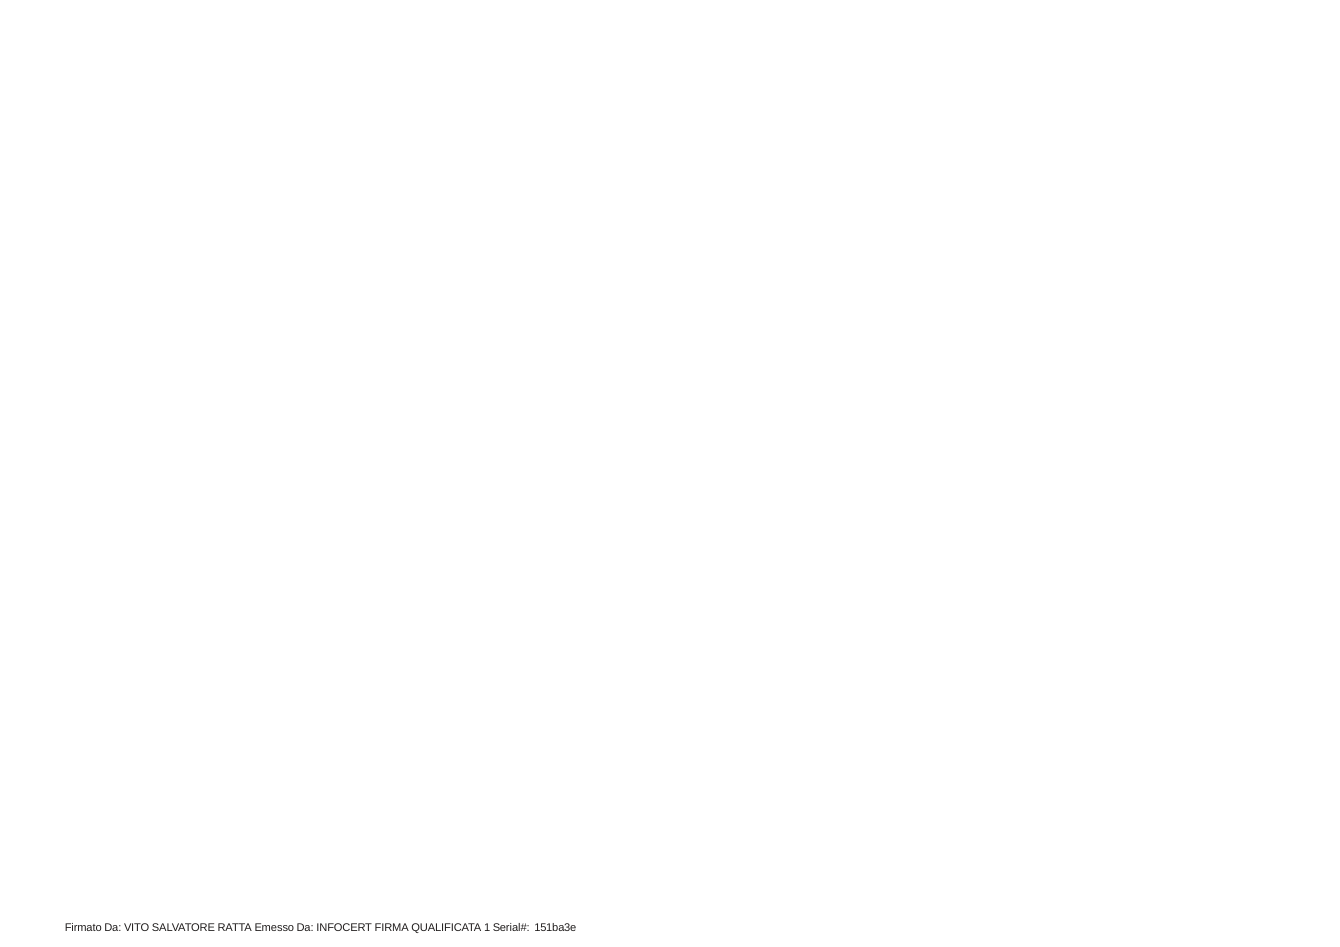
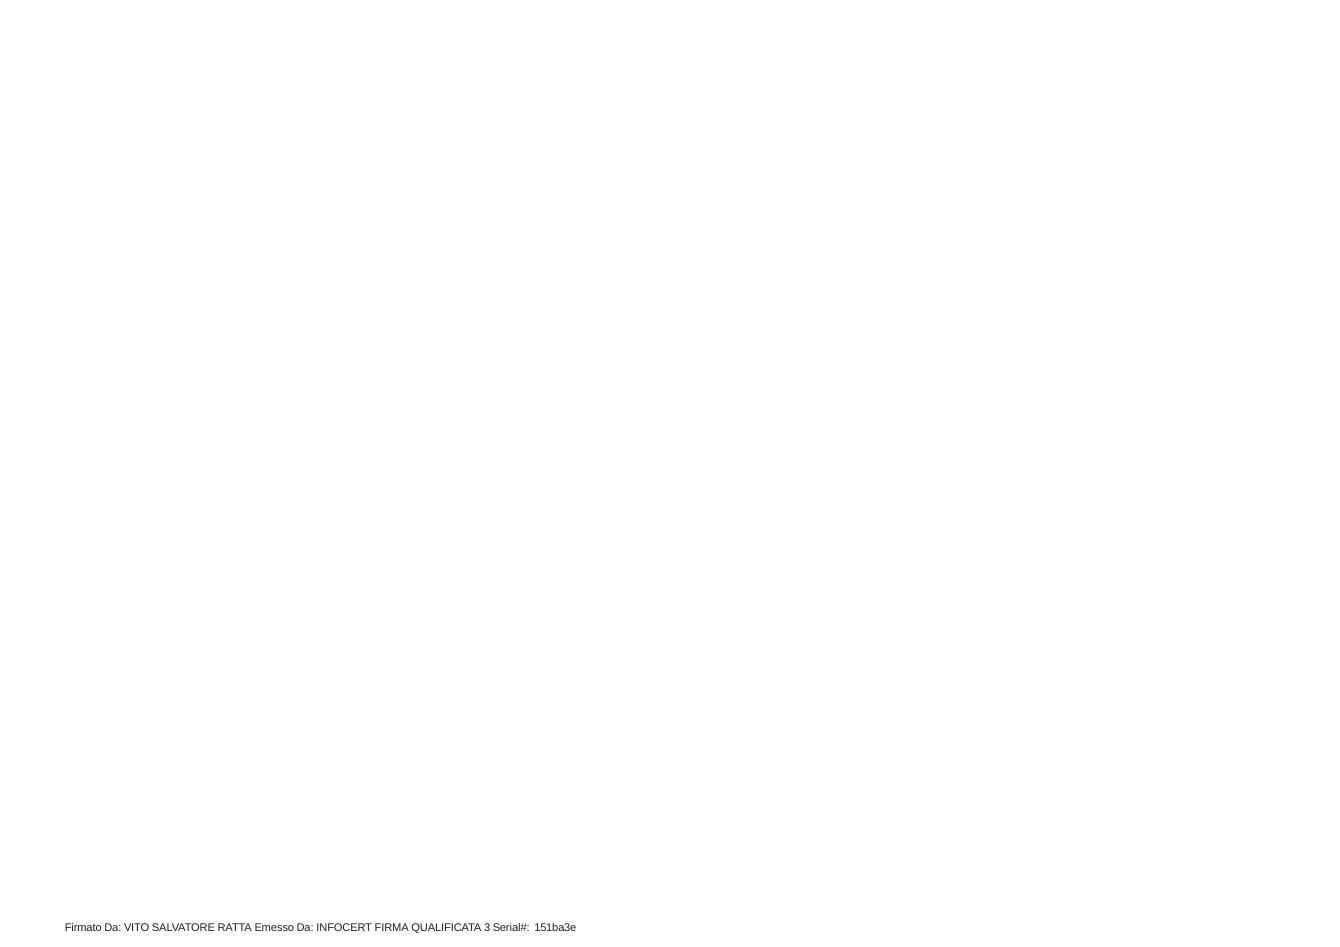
1: 1 -> 3 (487, 927)
